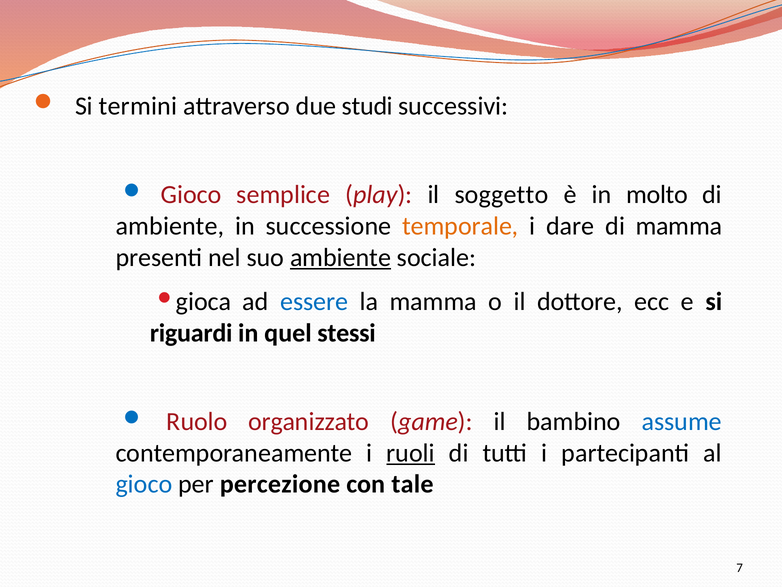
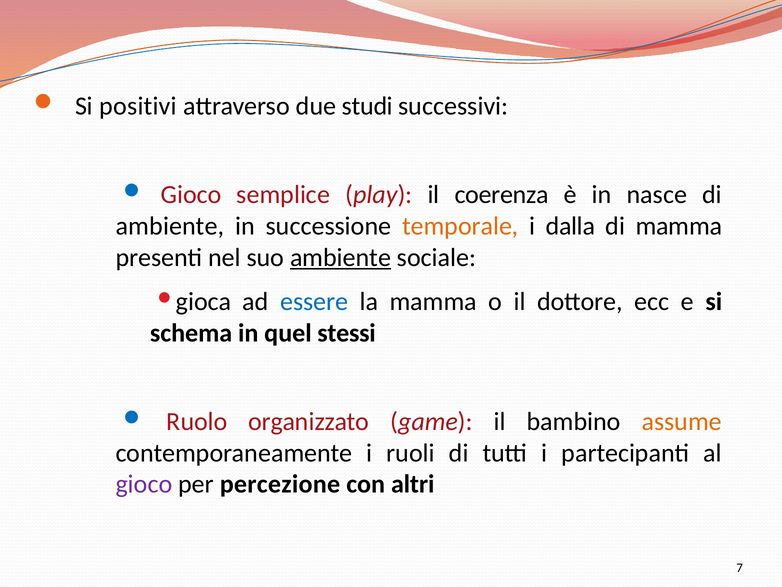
termini: termini -> positivi (138, 106)
soggetto: soggetto -> coerenza (502, 195)
molto: molto -> nasce (657, 195)
dare: dare -> dalla (570, 226)
riguardi: riguardi -> schema (191, 333)
assume colour: blue -> orange (682, 421)
ruoli underline: present -> none (411, 453)
gioco colour: blue -> purple (144, 484)
tale: tale -> altri (413, 484)
